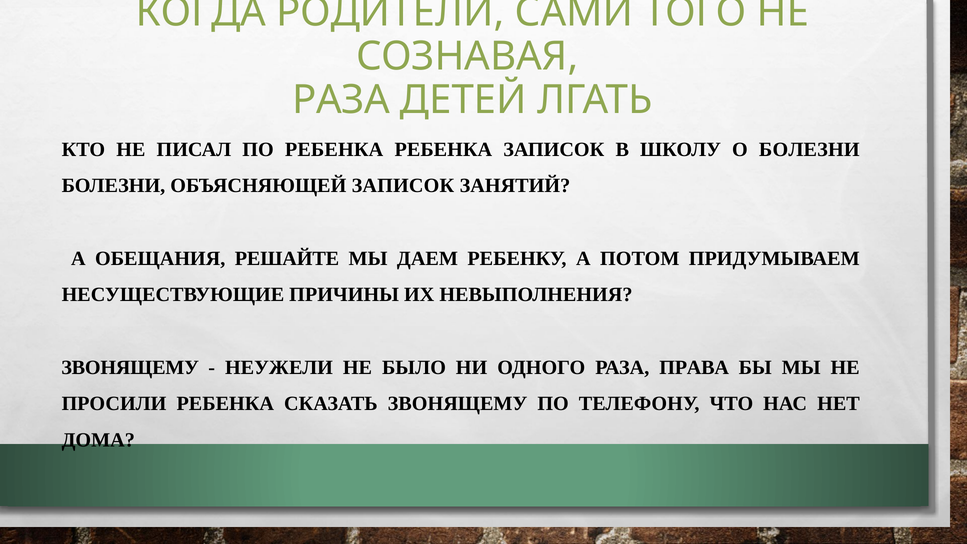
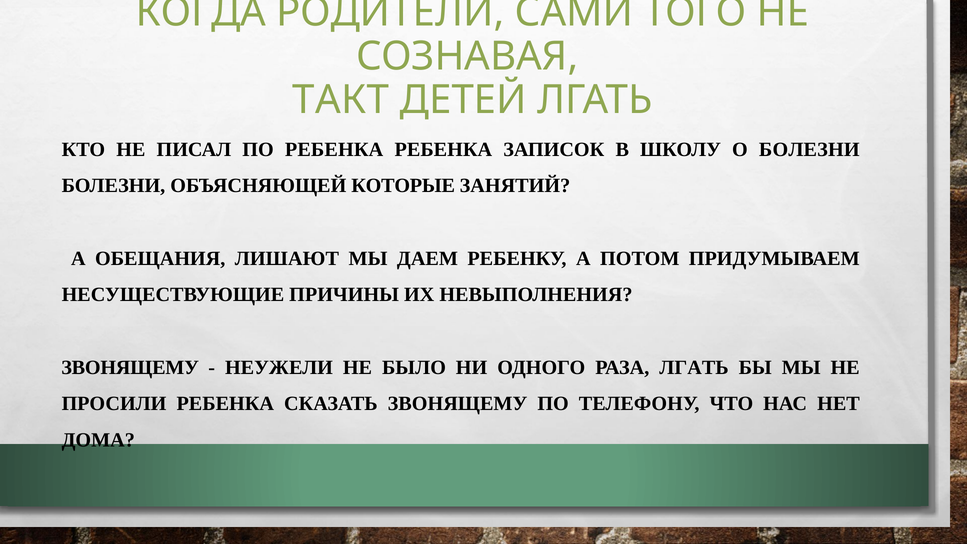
РАЗА: РАЗА -> ТАКТ (341, 100)
ОБЪЯСНЯЮЩЕЙ ЗАПИСОК: ЗАПИСОК -> КОТОРЫЕ (403, 186)
РЕШАЙТЕ: РЕШАЙТЕ -> ЛИШАЮТ (287, 258)
РАЗА ПРАВА: ПРАВА -> ЛГАТЬ (694, 367)
